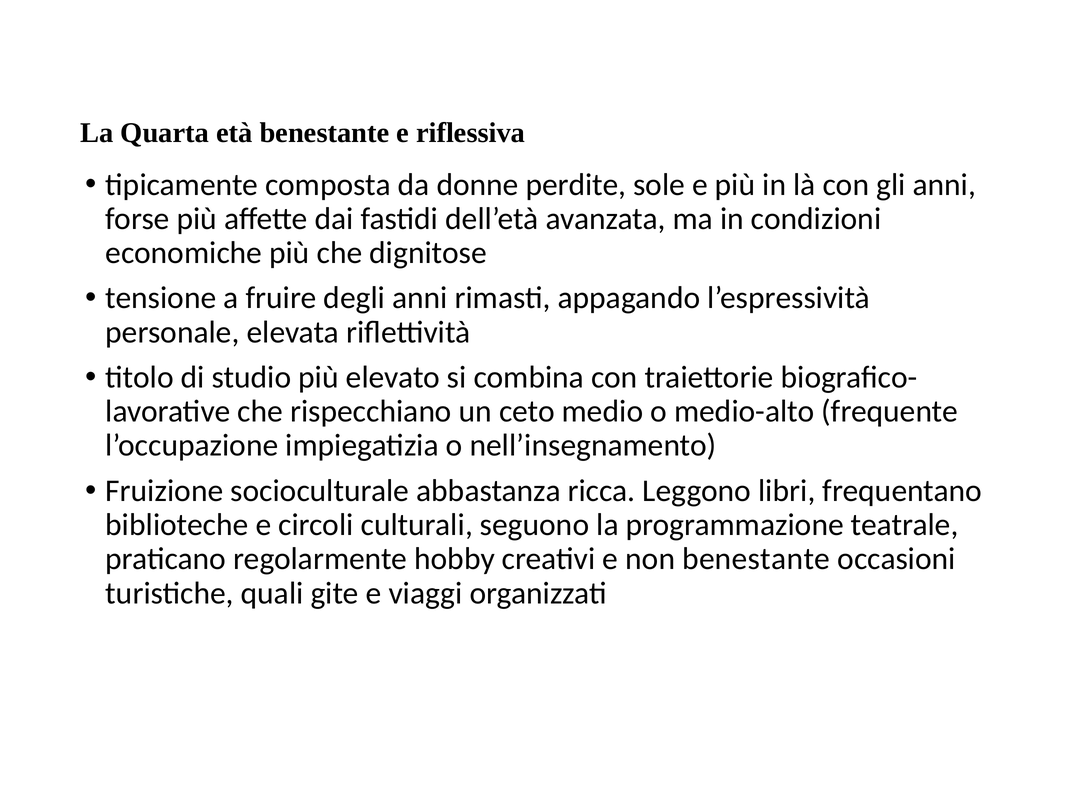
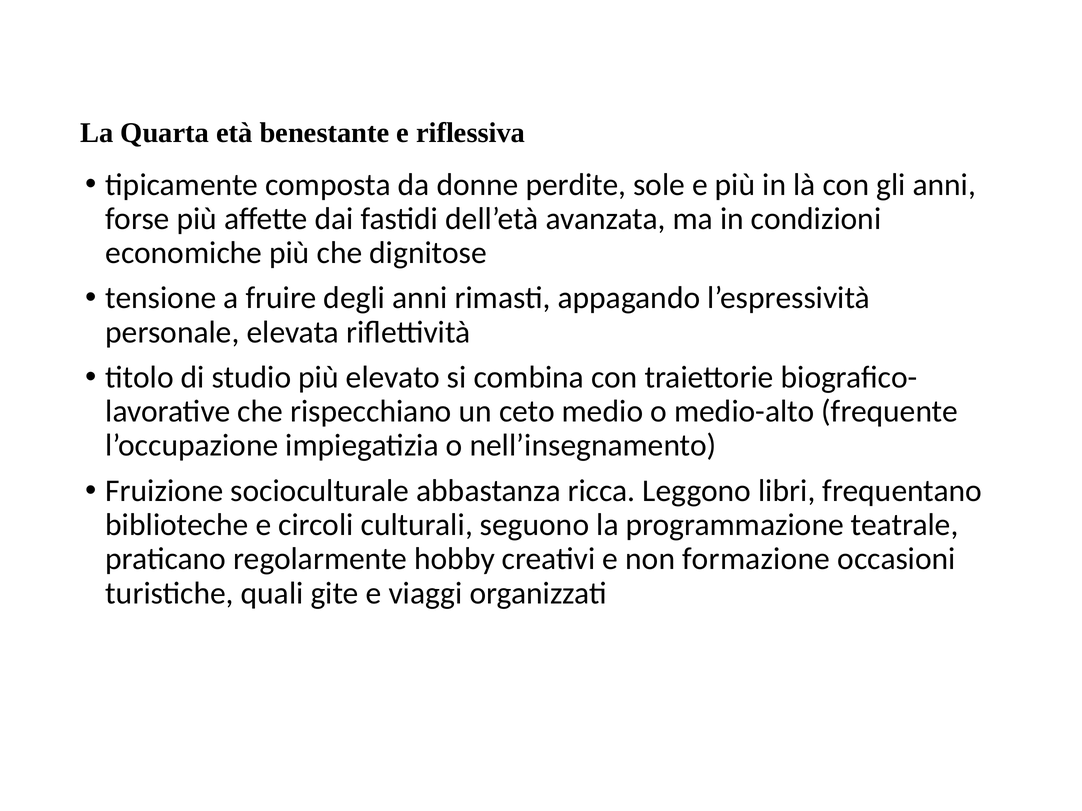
non benestante: benestante -> formazione (756, 559)
